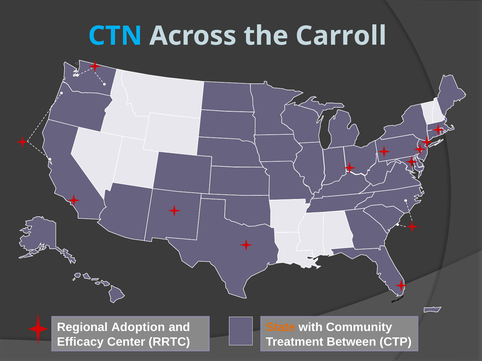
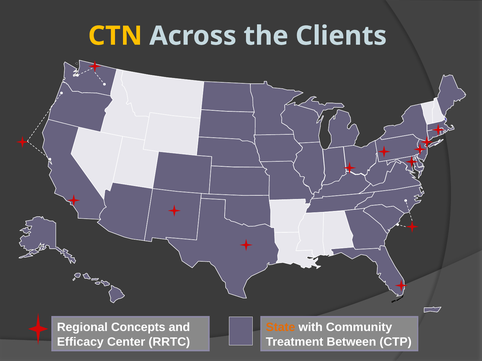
CTN colour: light blue -> yellow (115, 36)
Carroll: Carroll -> Clients (341, 36)
Adoption: Adoption -> Concepts (138, 328)
